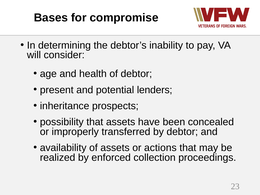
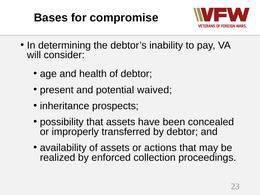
lenders: lenders -> waived (155, 90)
